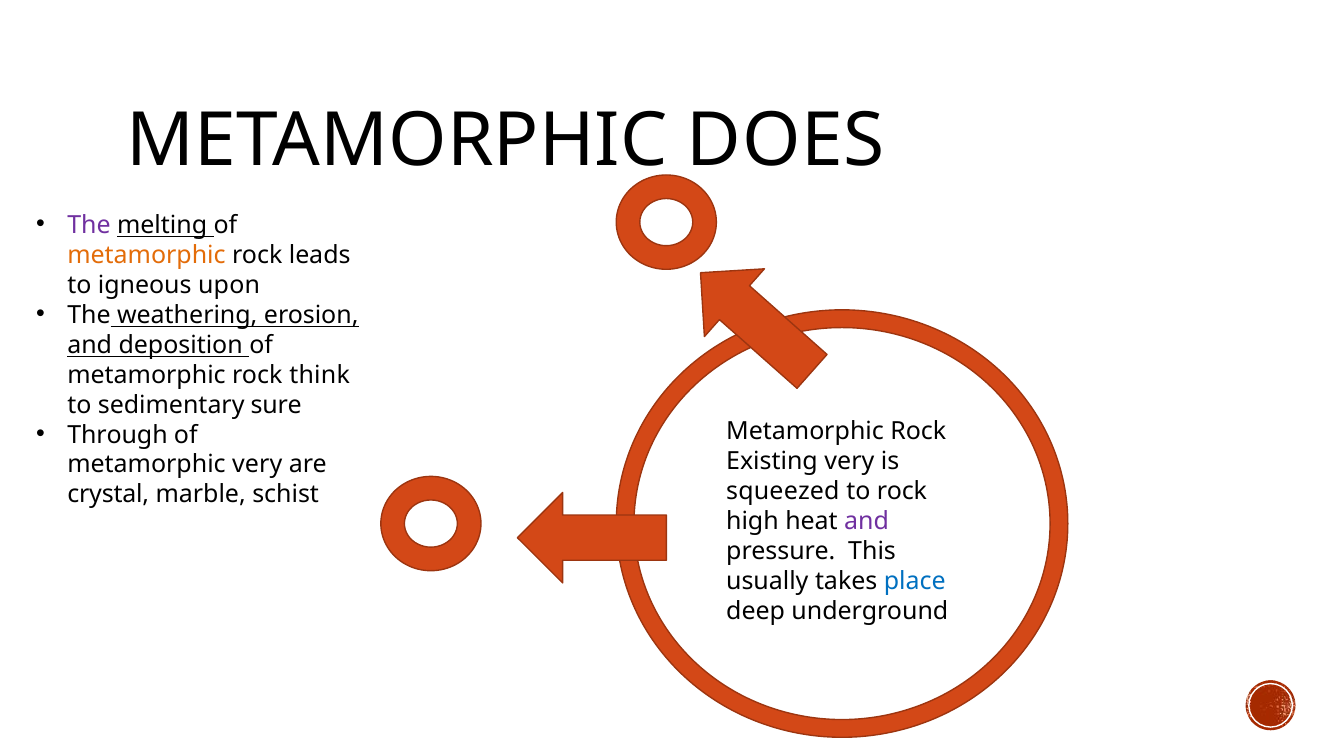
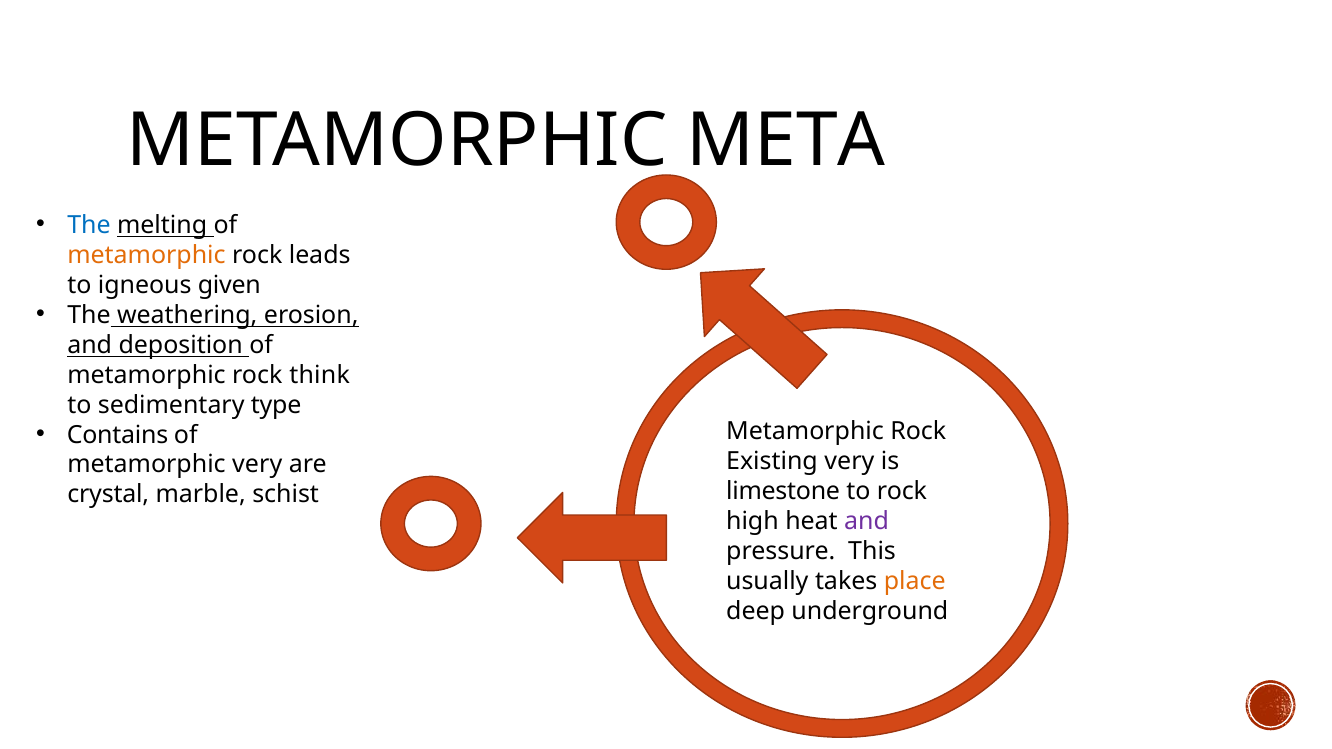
DOES: DOES -> META (786, 140)
The colour: purple -> blue (89, 225)
upon: upon -> given (229, 285)
sure: sure -> type (276, 405)
Through: Through -> Contains (118, 435)
squeezed: squeezed -> limestone (783, 491)
place colour: blue -> orange (915, 581)
